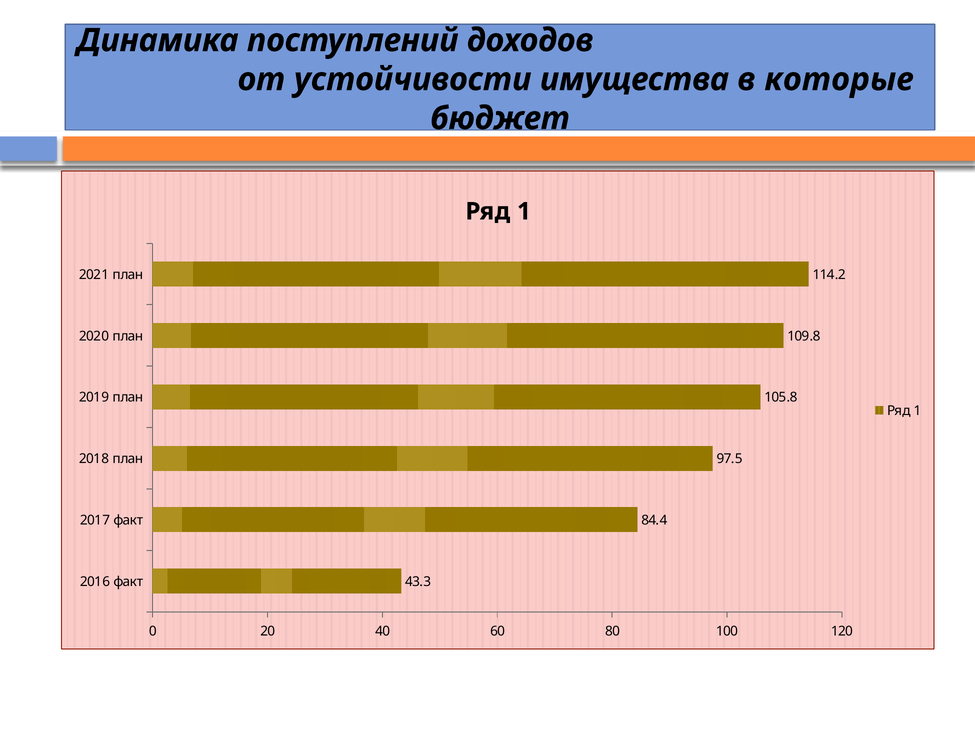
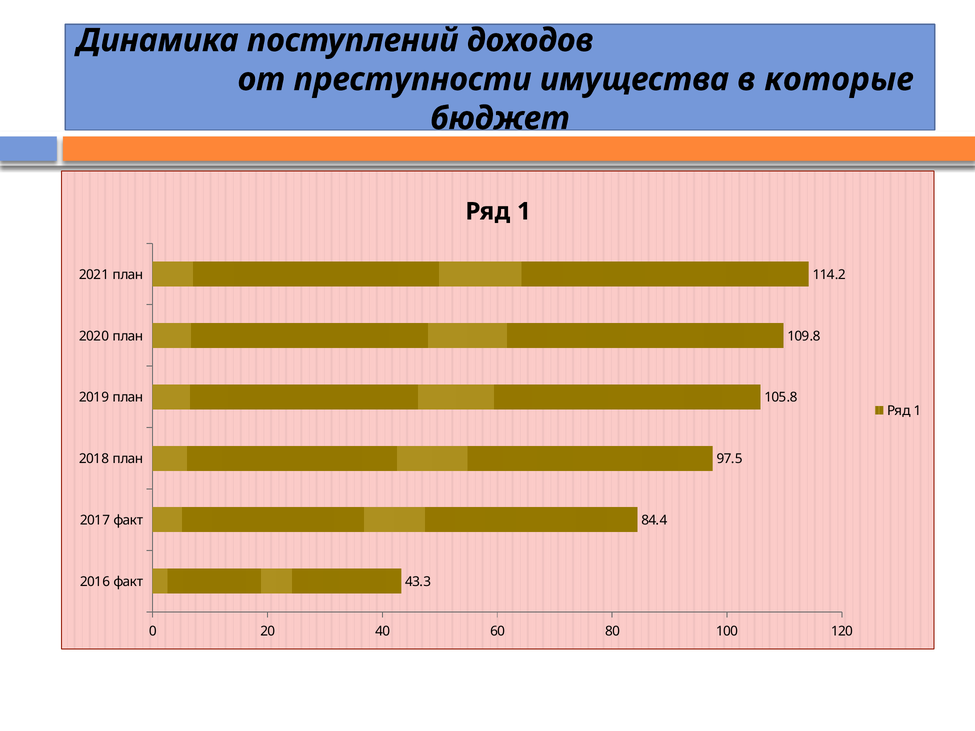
устойчивости: устойчивости -> преступности (413, 79)
